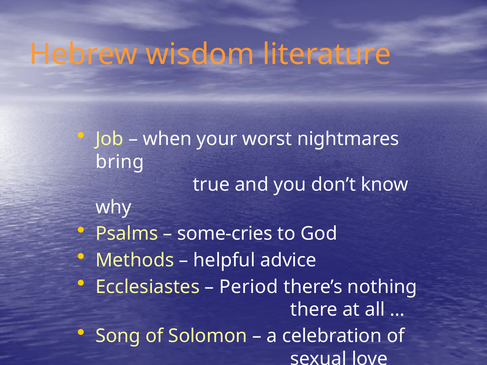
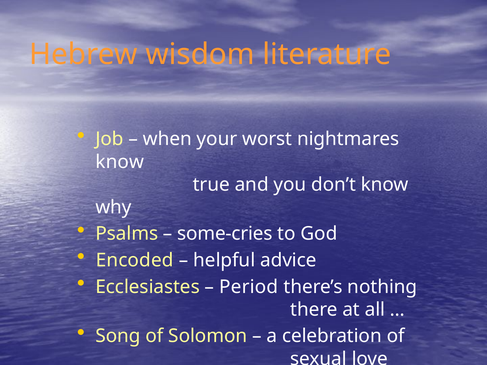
bring: bring -> know (120, 162)
Methods: Methods -> Encoded (135, 260)
